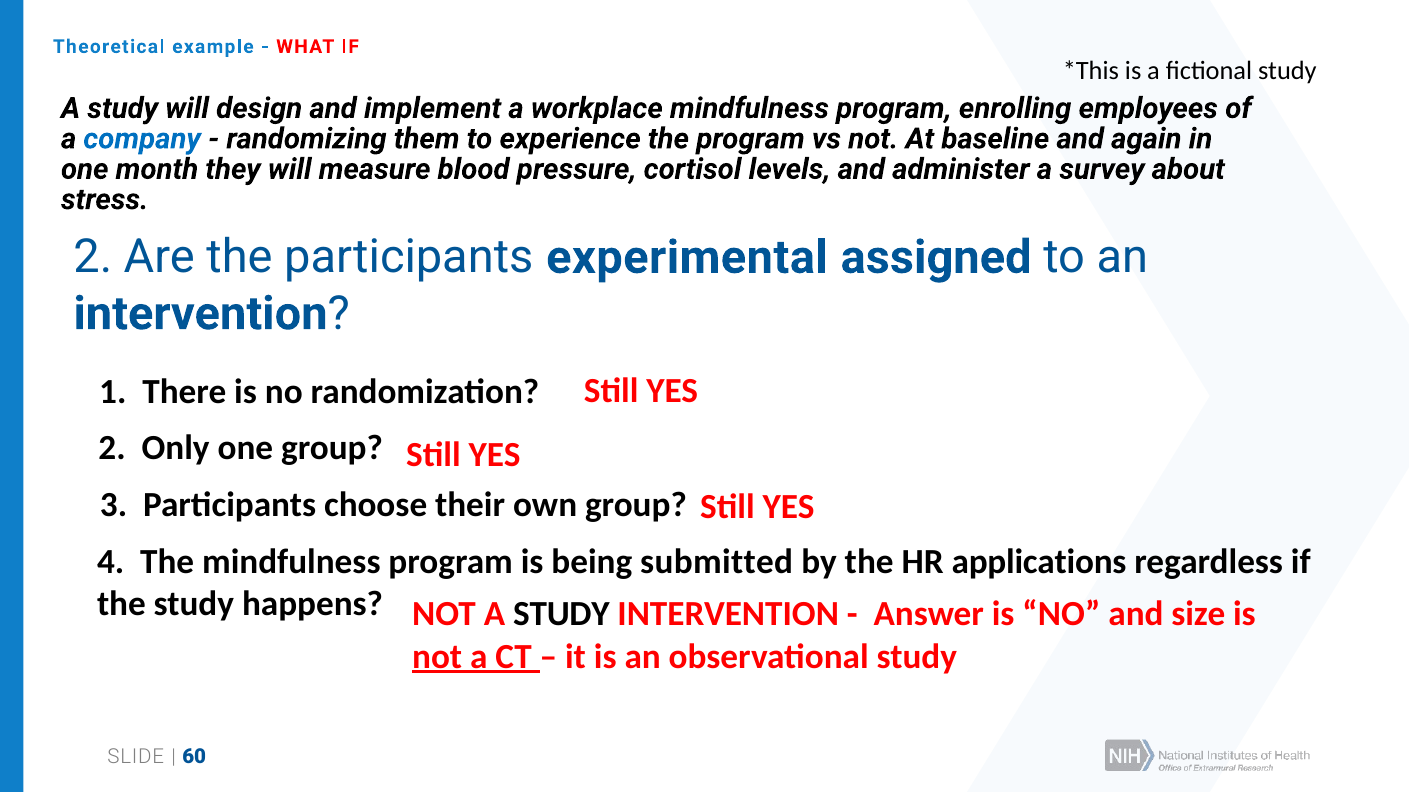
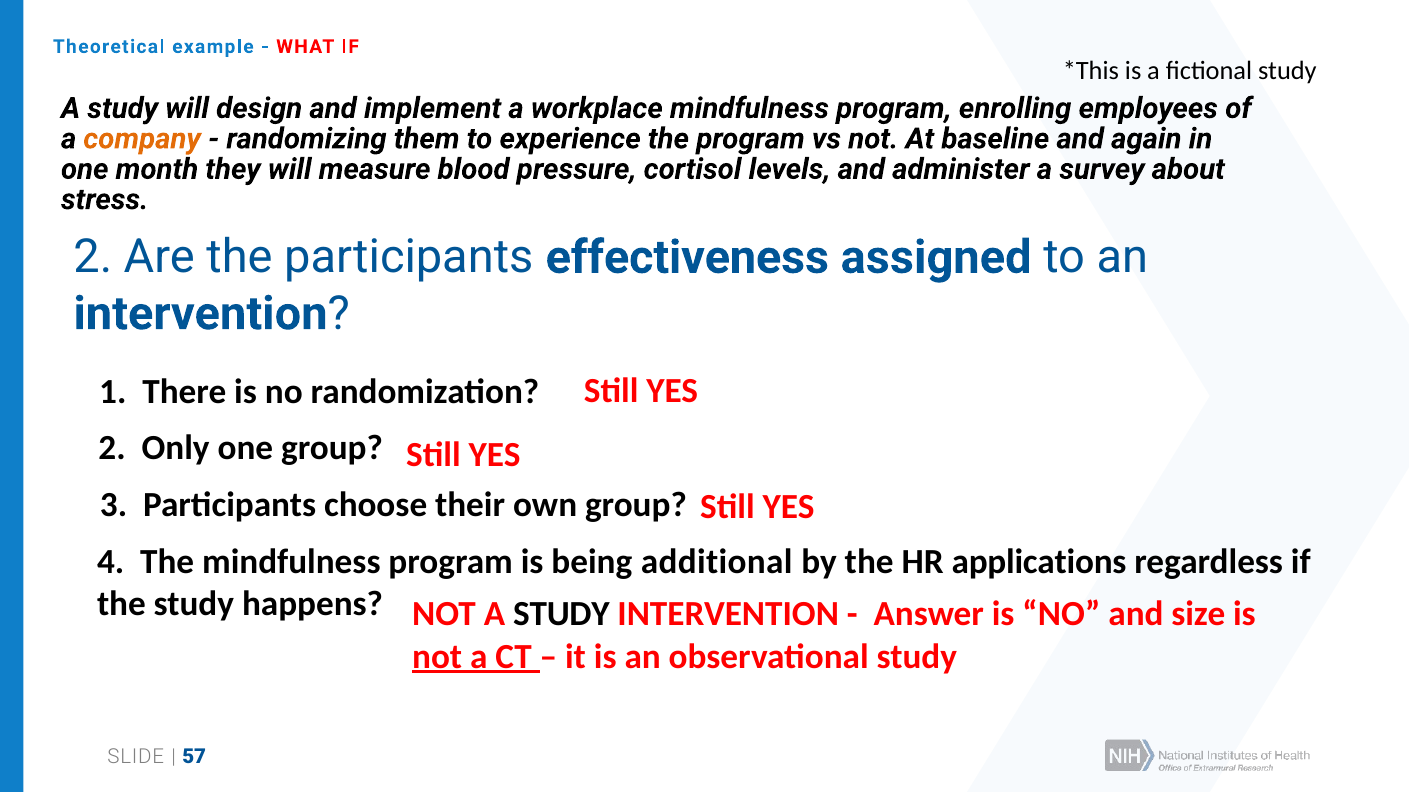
company colour: blue -> orange (142, 139)
experimental: experimental -> effectiveness (687, 258)
submitted: submitted -> additional (717, 562)
60: 60 -> 57 (194, 757)
